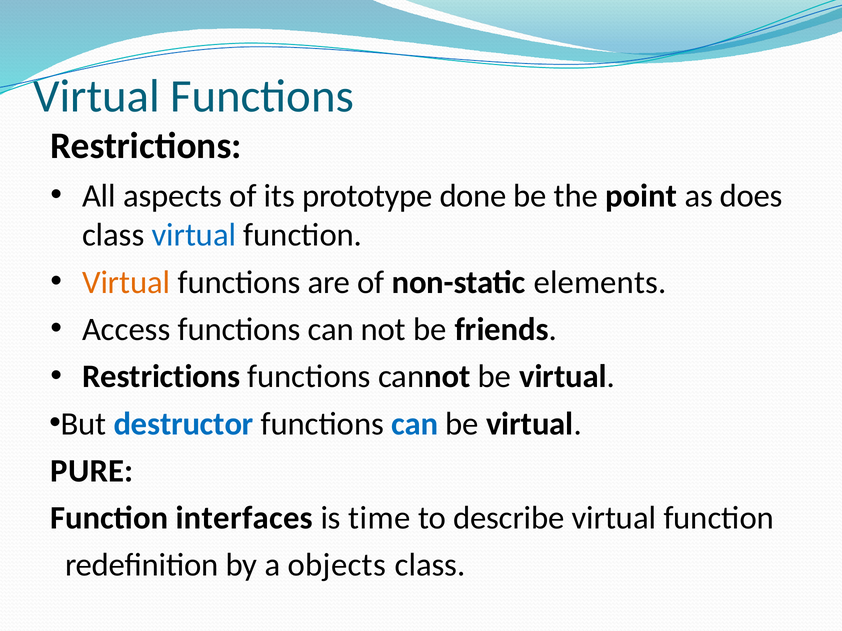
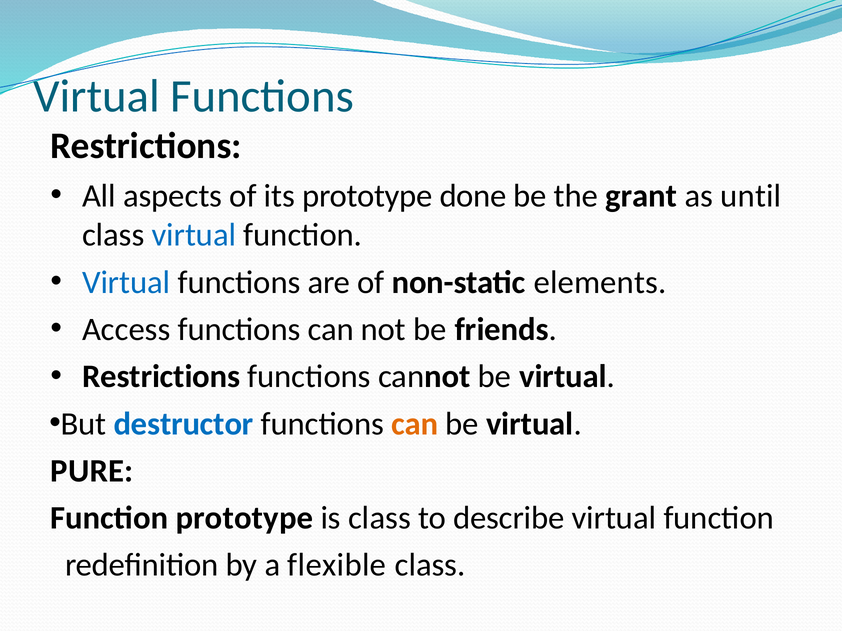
point: point -> grant (641, 196)
does: does -> until (751, 196)
Virtual colour: orange -> blue (126, 283)
can colour: blue -> orange (415, 424)
Function interfaces: interfaces -> prototype (244, 518)
is time: time -> class (380, 518)
objects: objects -> flexible (337, 566)
